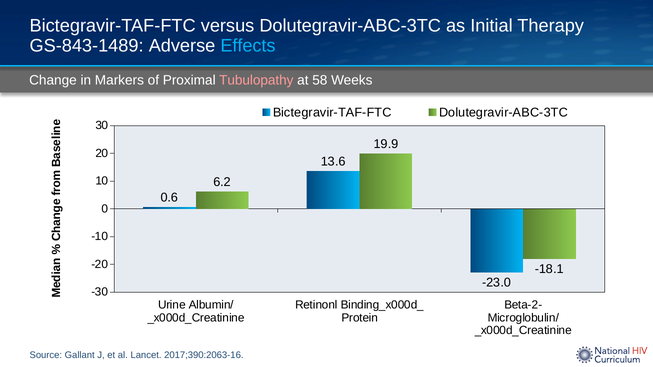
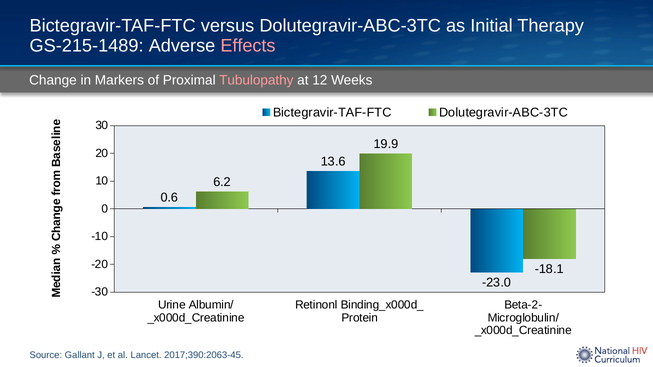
GS-843-1489: GS-843-1489 -> GS-215-1489 (87, 46)
Effects colour: light blue -> pink (248, 46)
58: 58 -> 12 (320, 80)
2017;390:2063-16: 2017;390:2063-16 -> 2017;390:2063-45 (204, 355)
